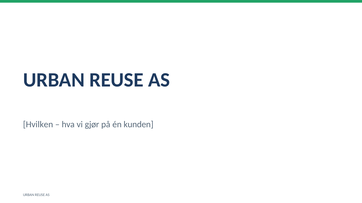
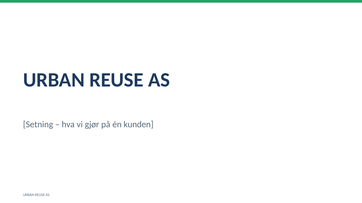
Hvilken: Hvilken -> Setning (38, 125)
